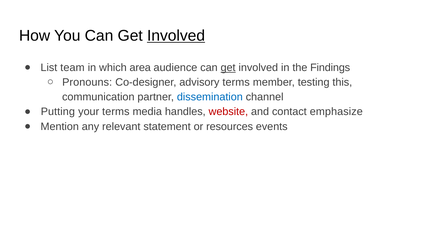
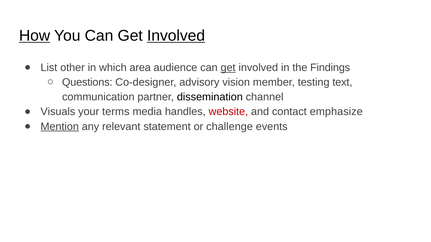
How underline: none -> present (35, 36)
team: team -> other (73, 68)
Pronouns: Pronouns -> Questions (87, 83)
advisory terms: terms -> vision (236, 83)
this: this -> text (342, 83)
dissemination colour: blue -> black (210, 97)
Putting: Putting -> Visuals (58, 112)
Mention underline: none -> present (60, 127)
resources: resources -> challenge (230, 127)
